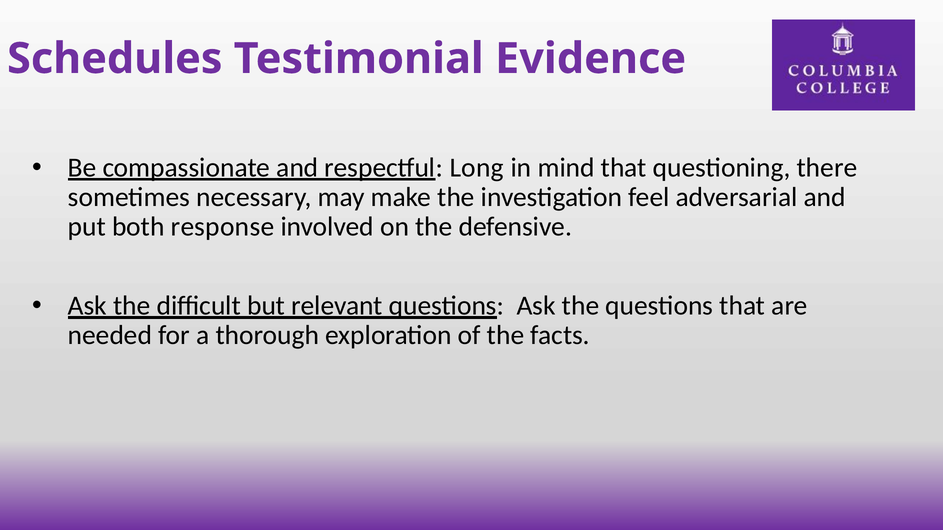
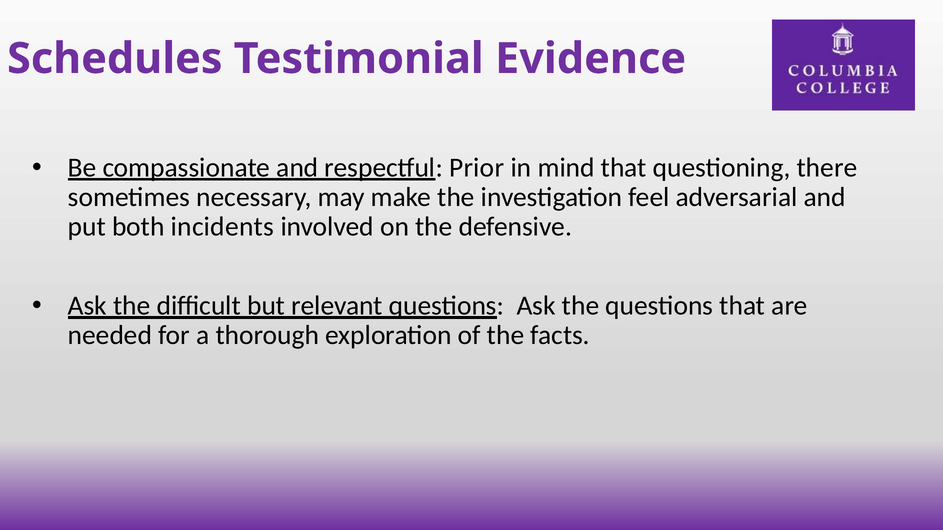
Long: Long -> Prior (477, 168)
response: response -> incidents (222, 227)
